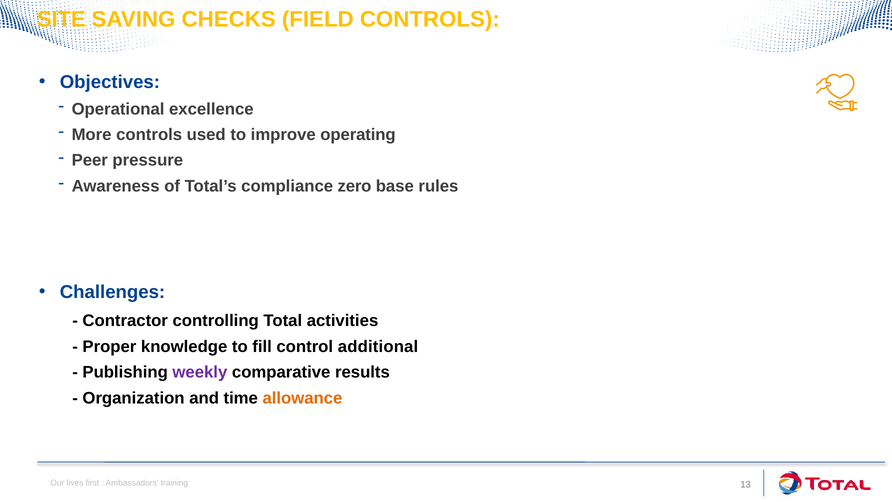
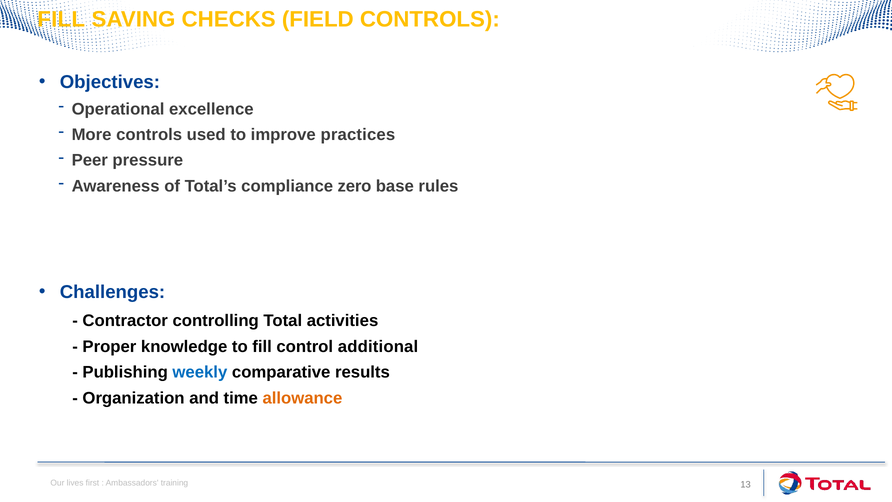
SITE: SITE -> FILL (61, 19)
operating: operating -> practices (358, 135)
weekly colour: purple -> blue (200, 372)
